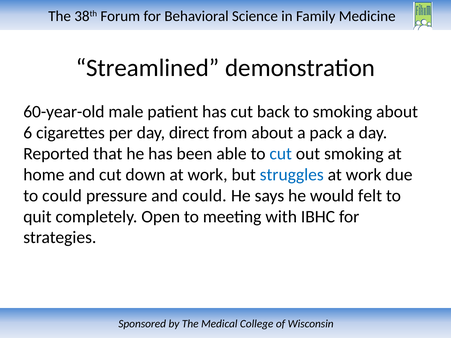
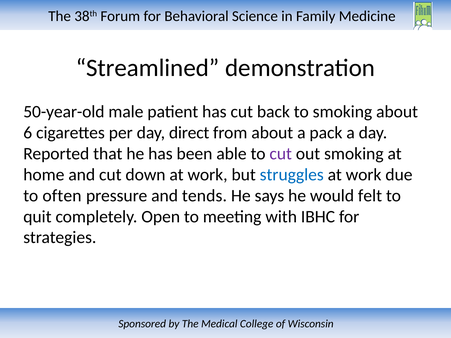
60-year-old: 60-year-old -> 50-year-old (64, 112)
cut colour: blue -> purple (281, 154)
to could: could -> often (62, 196)
and could: could -> tends (204, 196)
